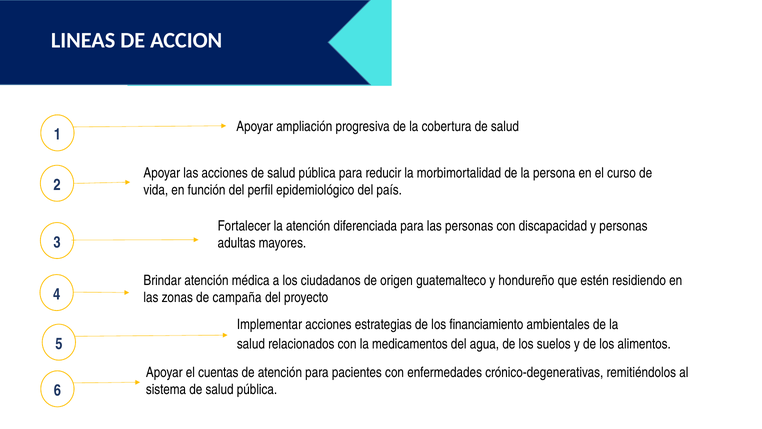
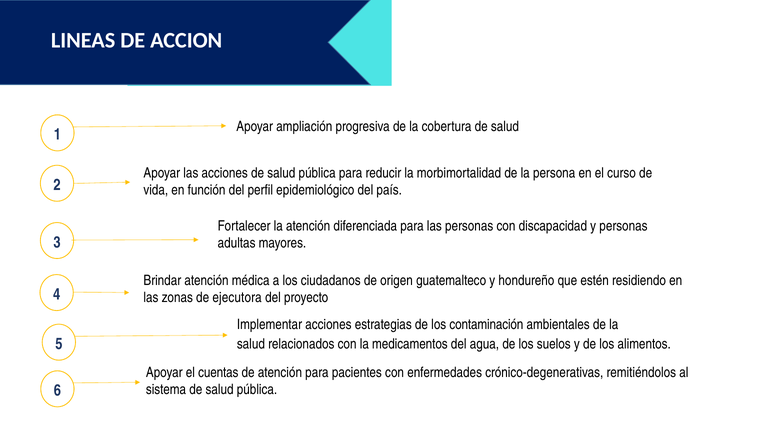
campaña: campaña -> ejecutora (237, 298)
financiamiento: financiamiento -> contaminación (486, 324)
